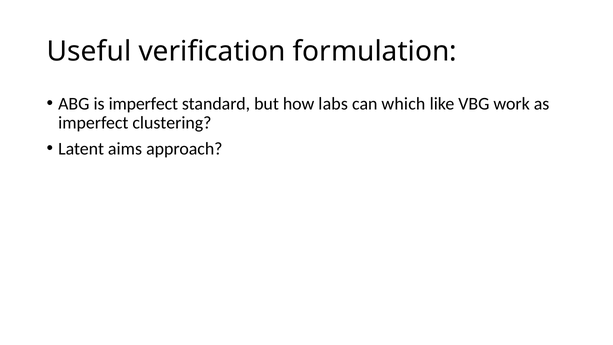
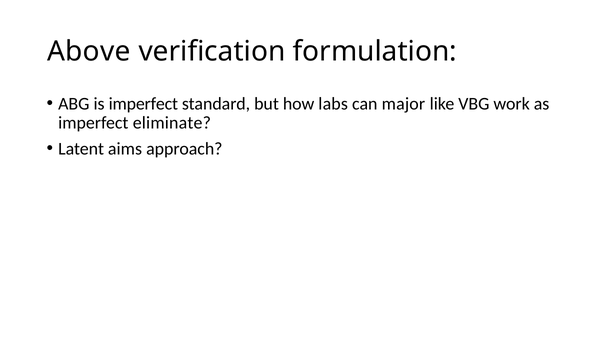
Useful: Useful -> Above (89, 51)
which: which -> major (403, 104)
clustering: clustering -> eliminate (172, 123)
